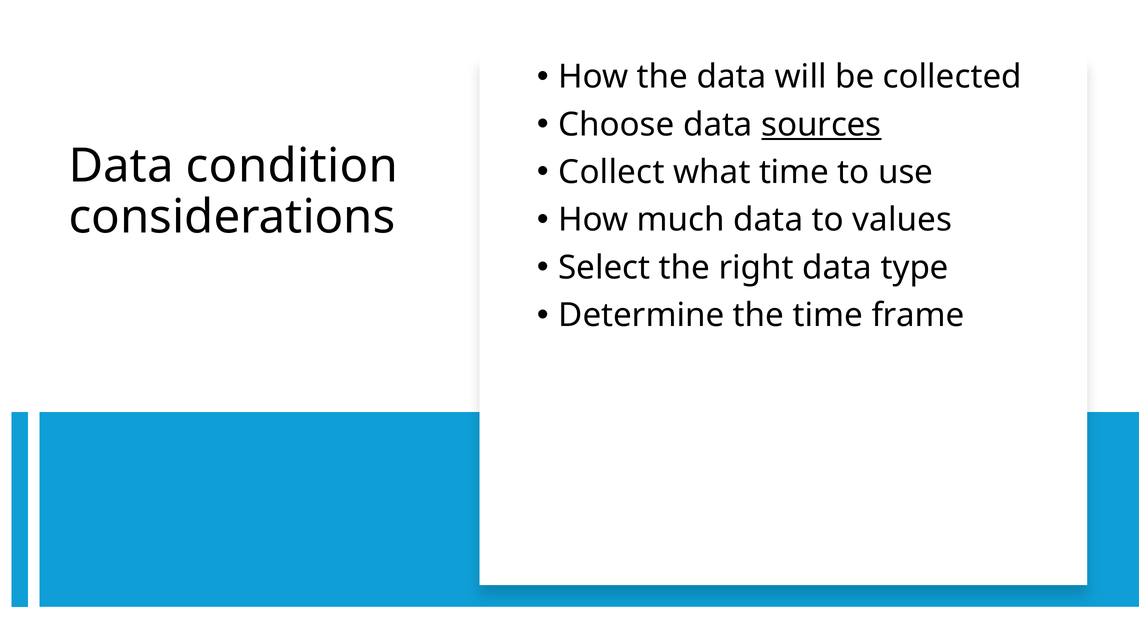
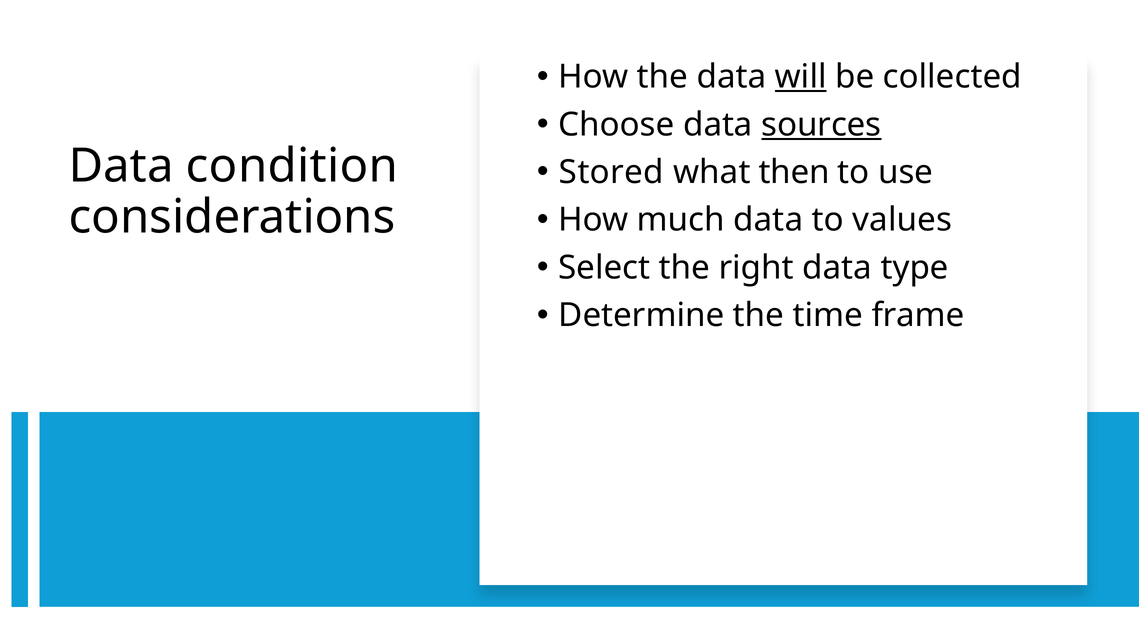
will underline: none -> present (801, 77)
Collect: Collect -> Stored (611, 172)
what time: time -> then (794, 172)
